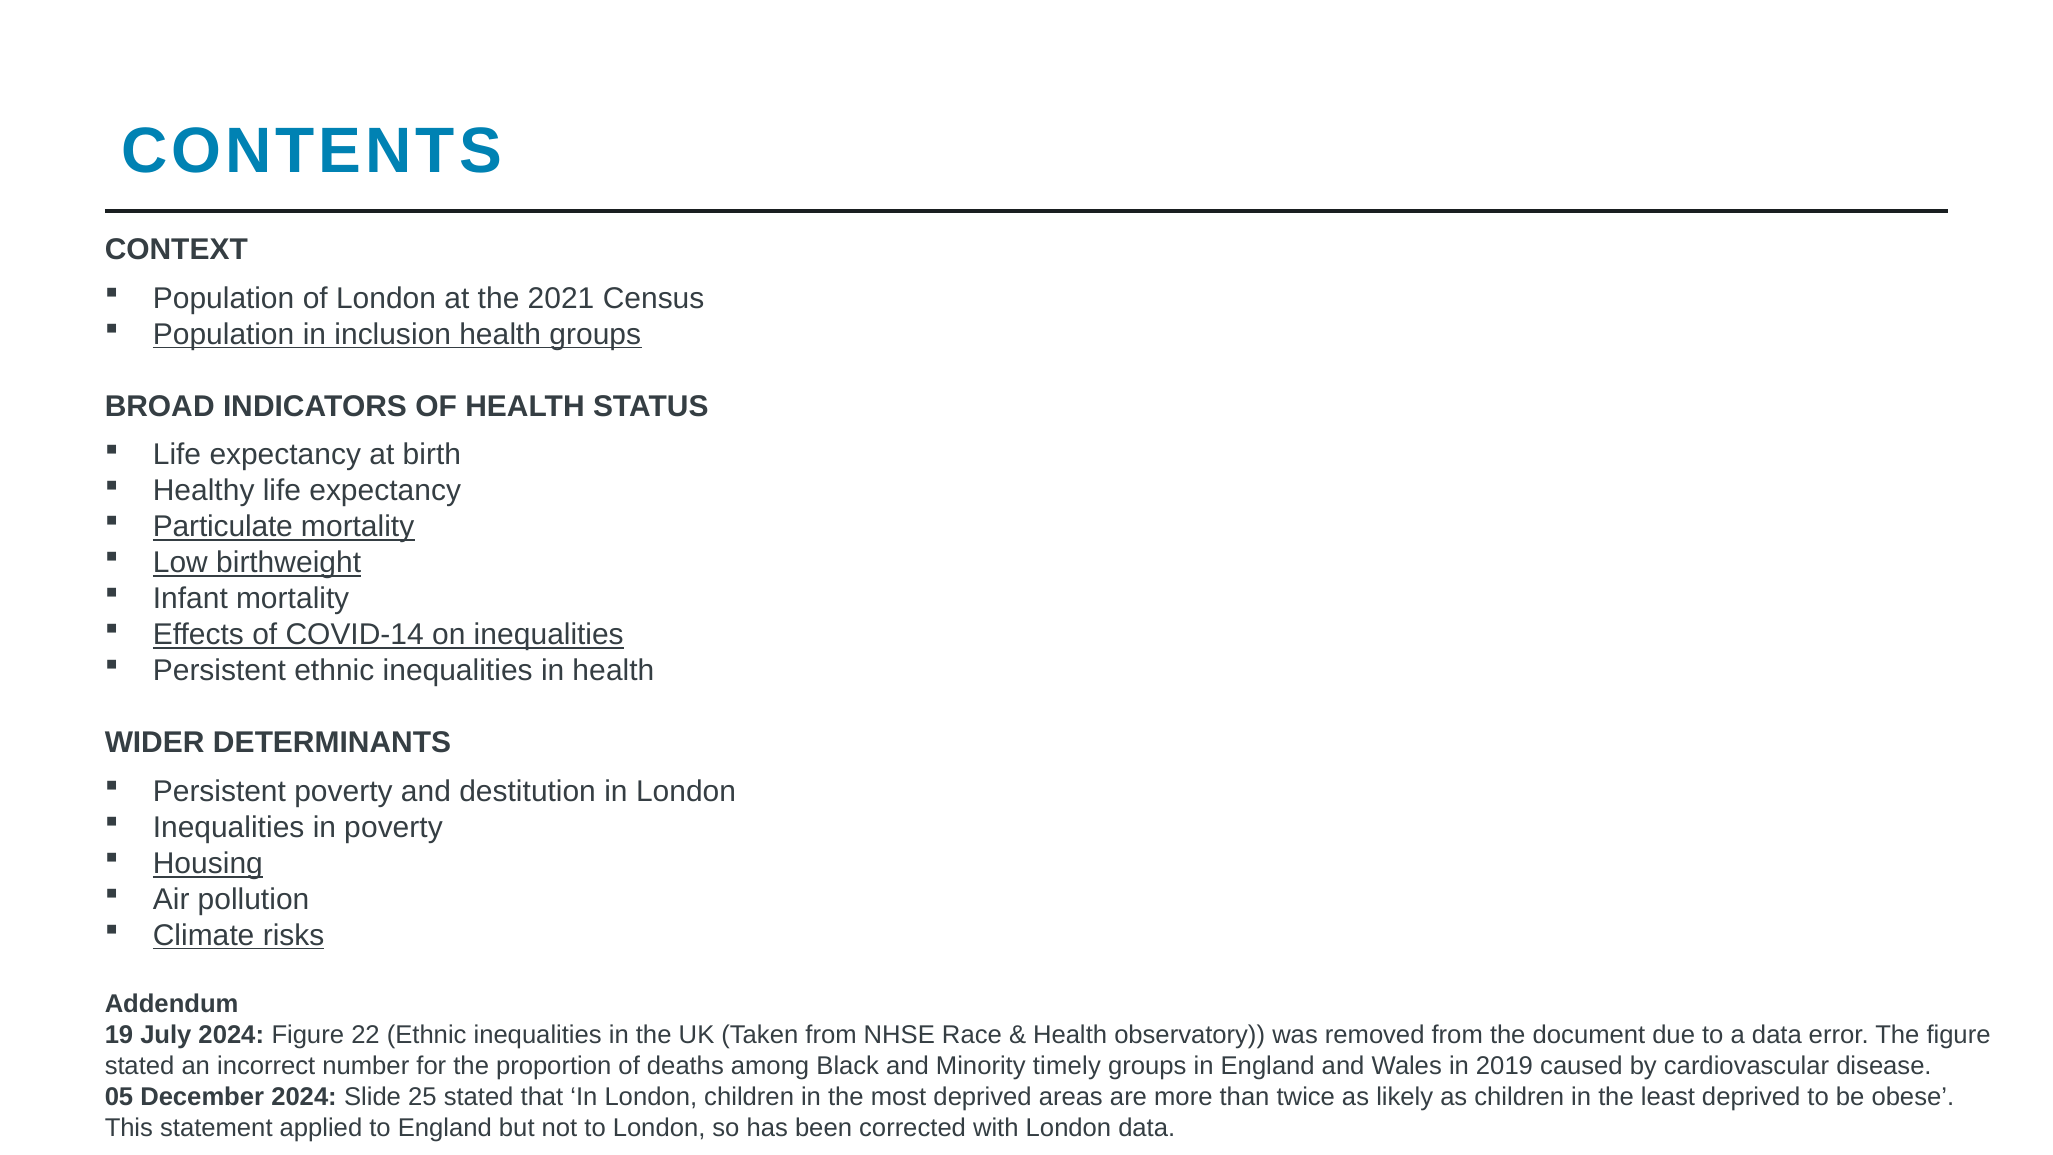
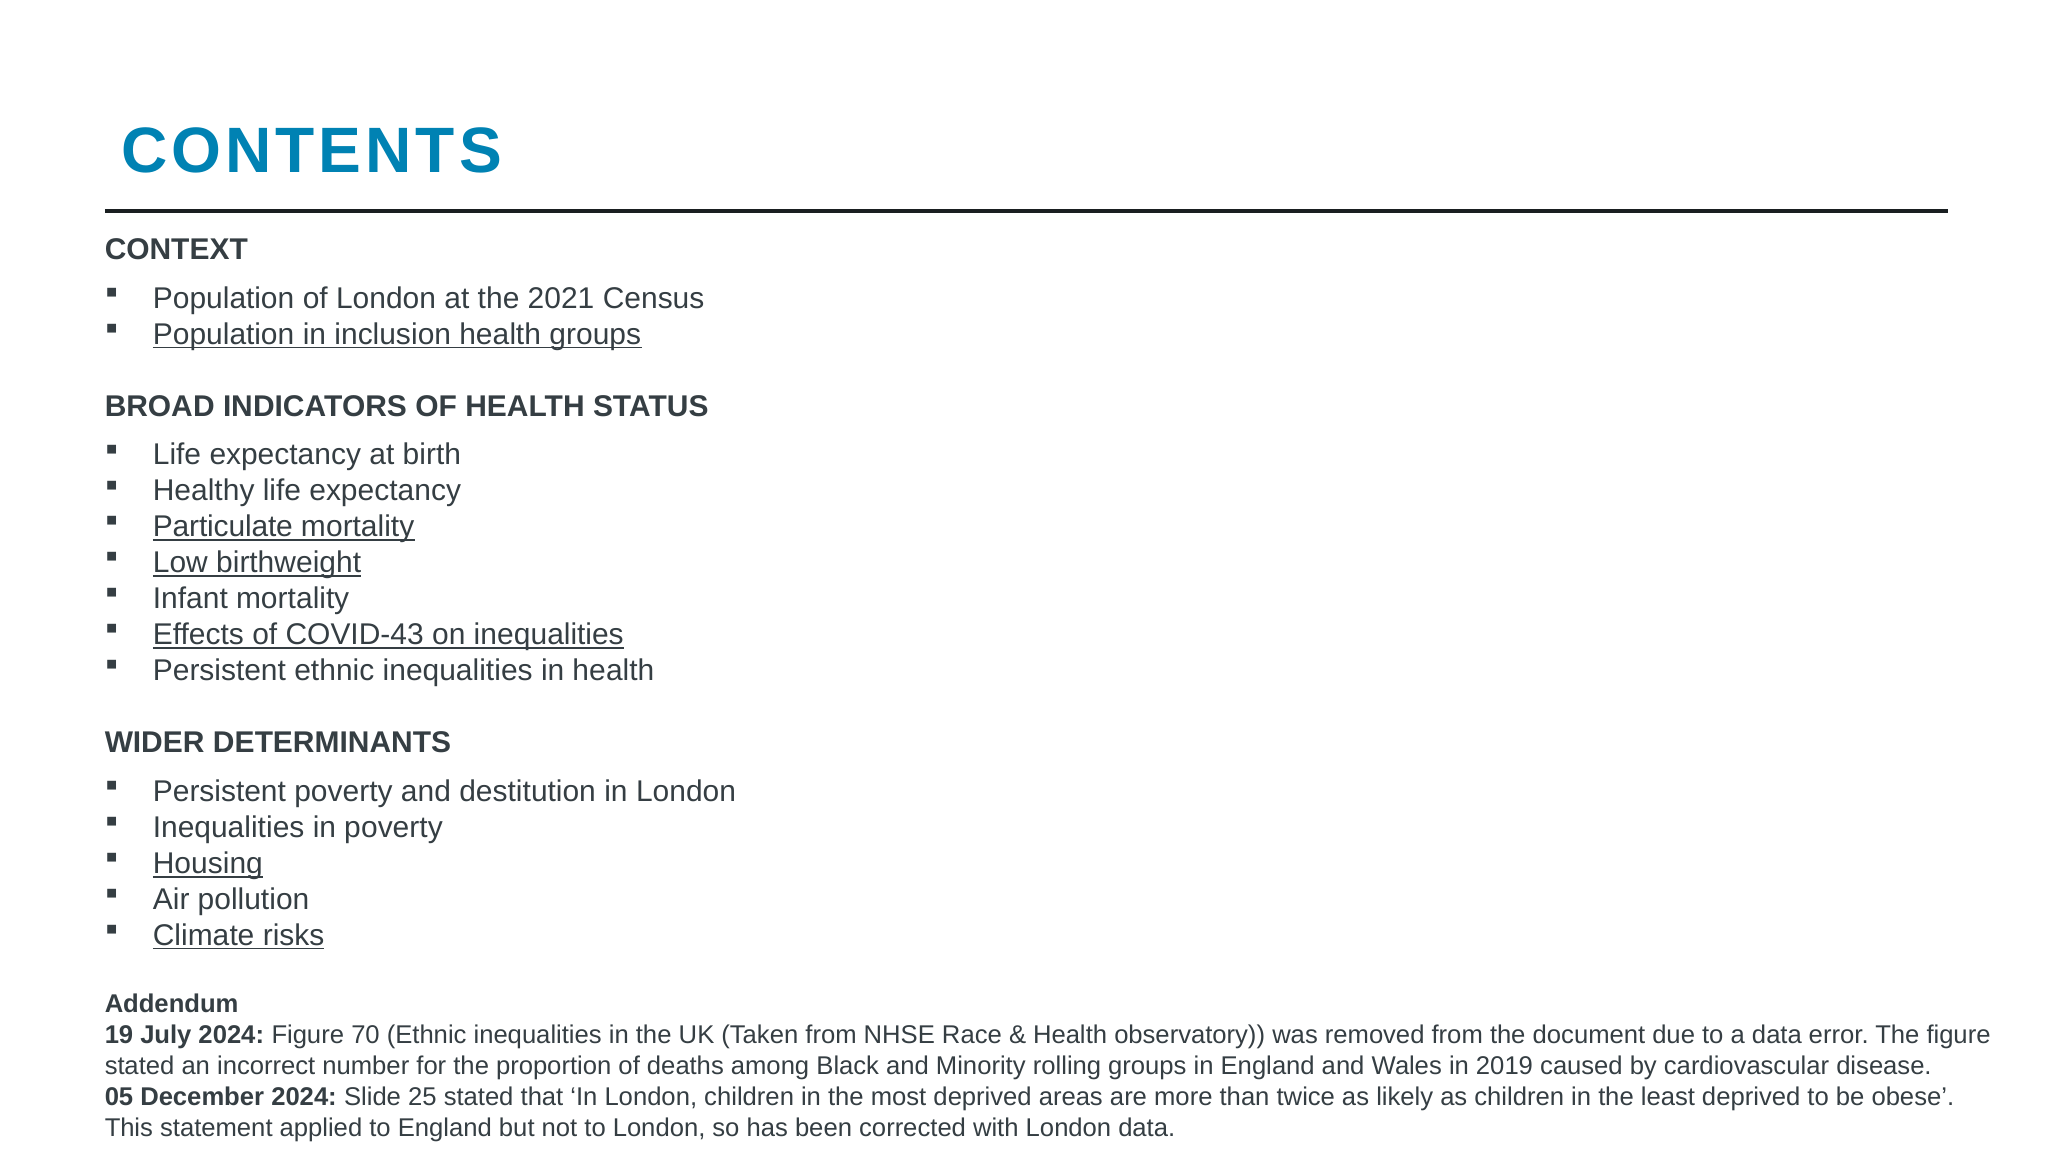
COVID-14: COVID-14 -> COVID-43 (355, 635)
22: 22 -> 70 (365, 1035)
timely: timely -> rolling (1067, 1066)
